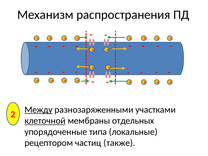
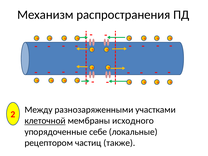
Между underline: present -> none (39, 110)
отдельных: отдельных -> исходного (133, 121)
типа: типа -> себе (98, 132)
